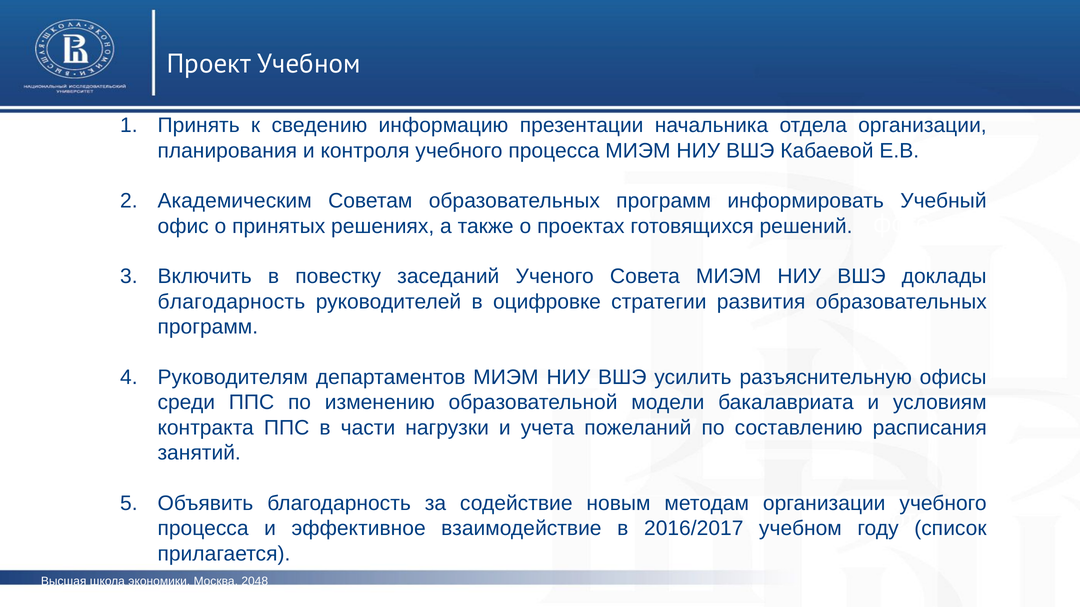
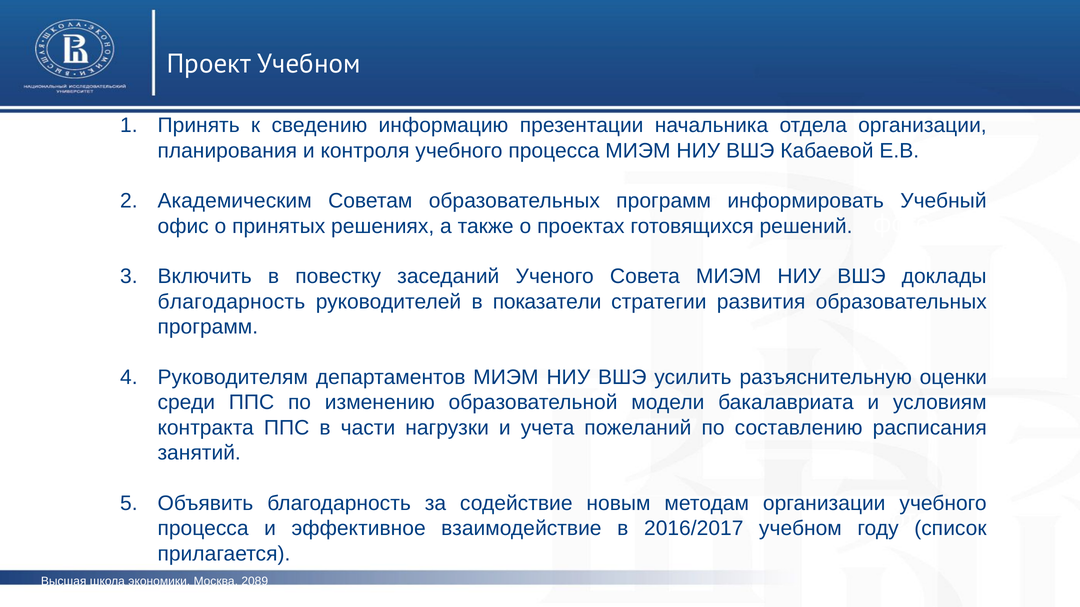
оцифровке: оцифровке -> показатели (547, 302)
офисы: офисы -> оценки (953, 378)
2048: 2048 -> 2089 (255, 582)
